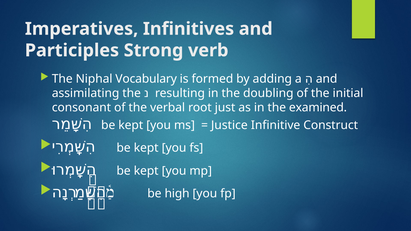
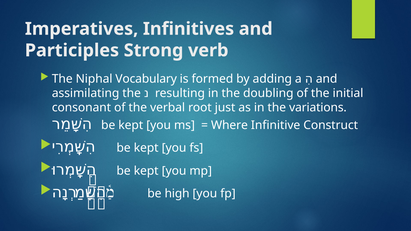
examined: examined -> variations (318, 108)
Justice: Justice -> Where (229, 125)
